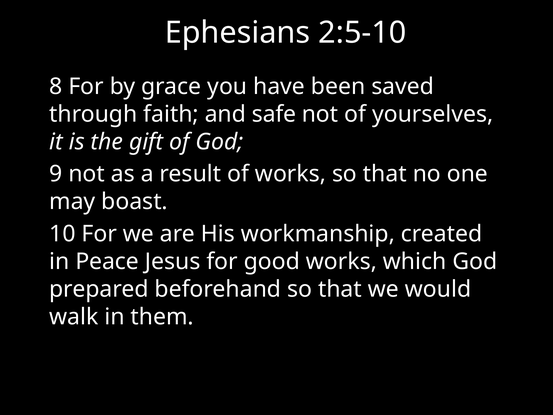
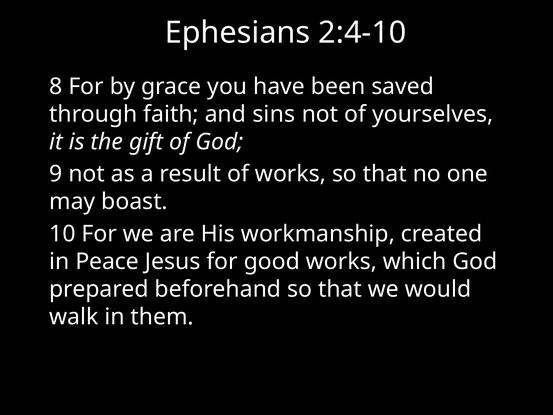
2:5-10: 2:5-10 -> 2:4-10 (362, 33)
safe: safe -> sins (274, 114)
